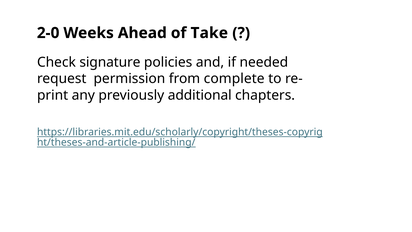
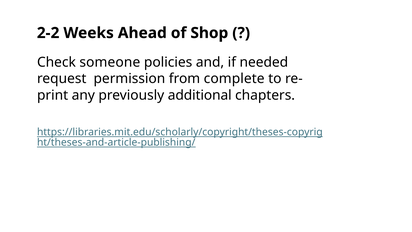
2-0: 2-0 -> 2-2 (48, 33)
Take: Take -> Shop (209, 33)
signature: signature -> someone (110, 62)
